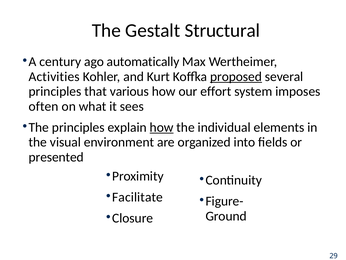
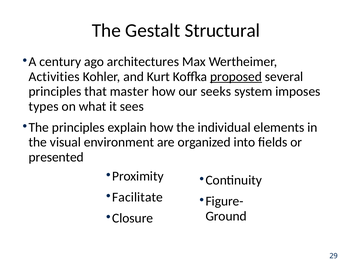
automatically: automatically -> architectures (143, 62)
various: various -> master (129, 91)
effort: effort -> seeks (216, 91)
often: often -> types (44, 106)
how underline: present -> none (162, 127)
